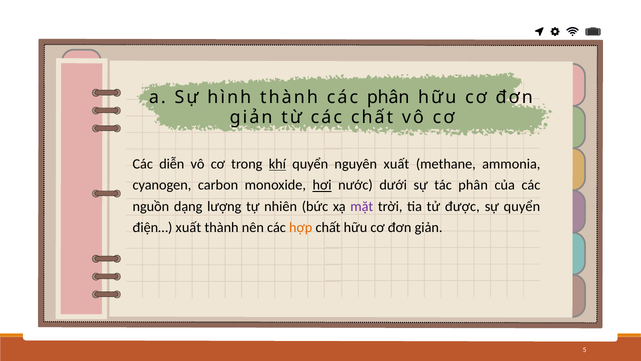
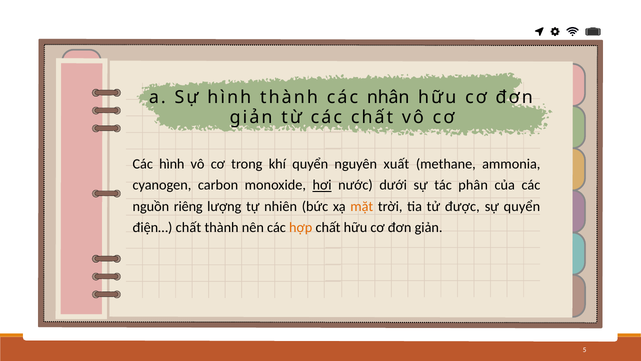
các phân: phân -> nhân (388, 97)
Các diễn: diễn -> hình (172, 164)
khí underline: present -> none (277, 164)
dạng: dạng -> riêng (188, 206)
mặt colour: purple -> orange (362, 206)
điện… xuất: xuất -> chất (188, 227)
